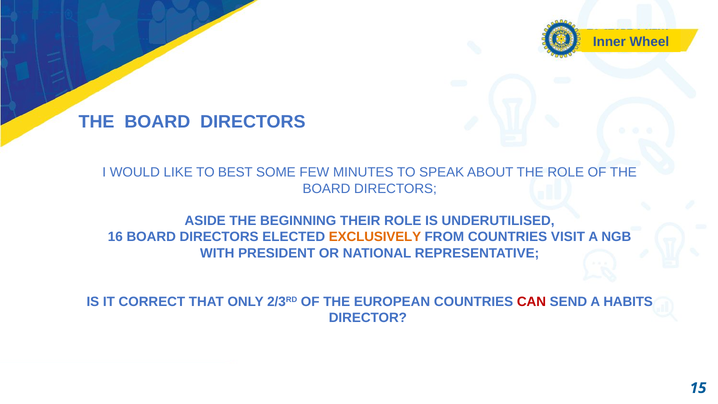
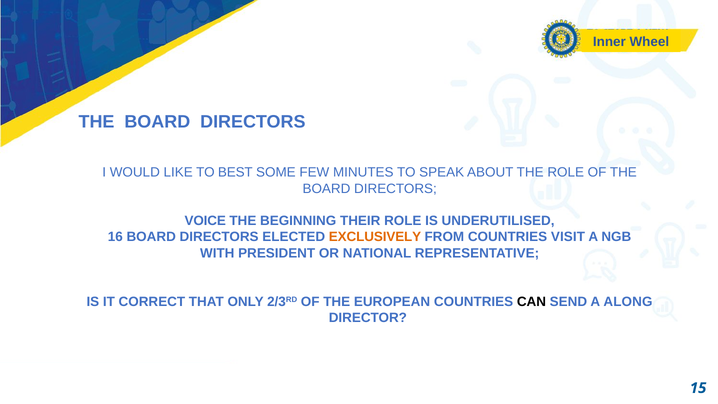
ASIDE: ASIDE -> VOICE (205, 221)
CAN colour: red -> black (531, 302)
HABITS: HABITS -> ALONG (628, 302)
